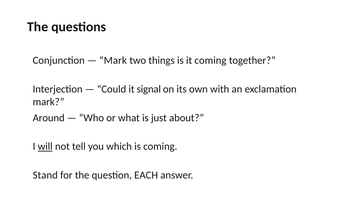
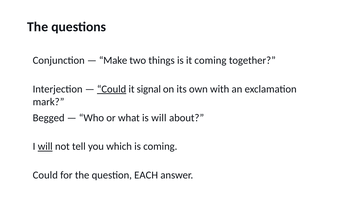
Mark: Mark -> Make (113, 60)
Could underline: none -> present (112, 89)
Around: Around -> Begged (49, 118)
is just: just -> will (159, 118)
Stand: Stand -> Could (45, 175)
